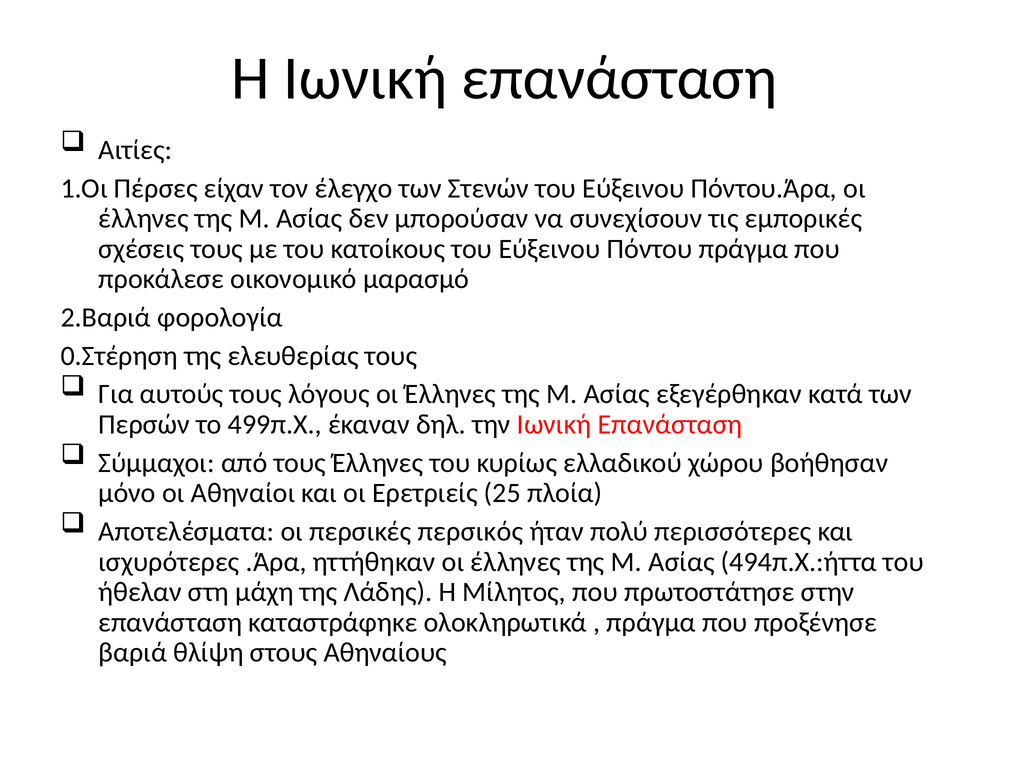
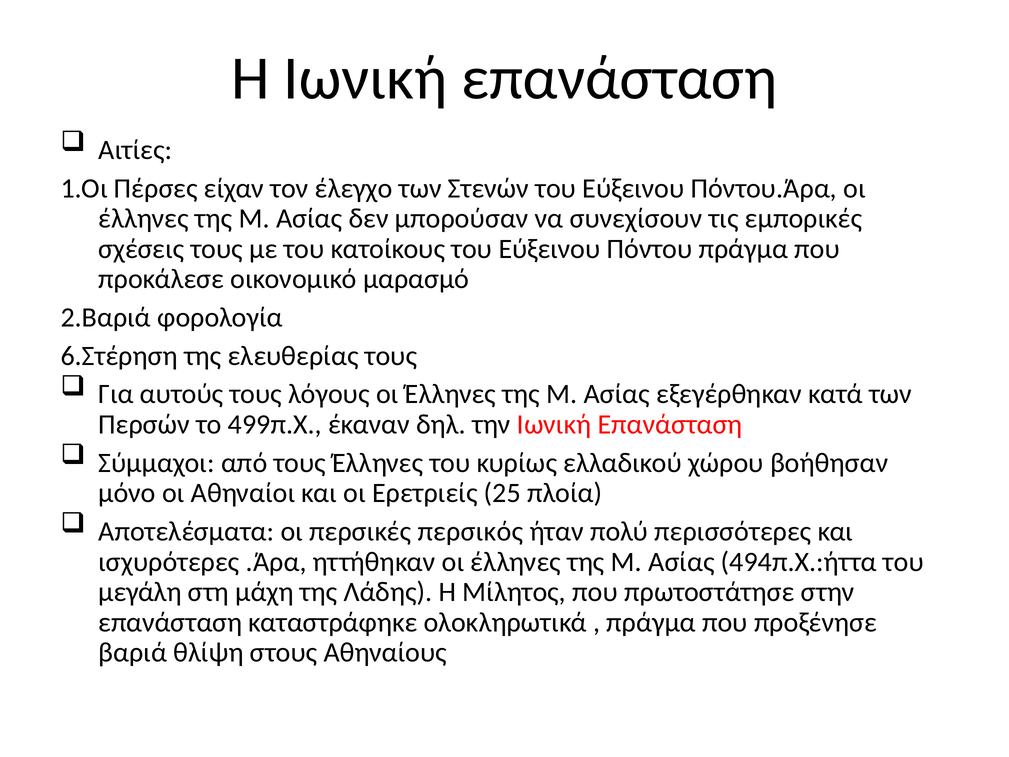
0.Στέρηση: 0.Στέρηση -> 6.Στέρηση (119, 356)
ήθελαν: ήθελαν -> μεγάλη (140, 592)
